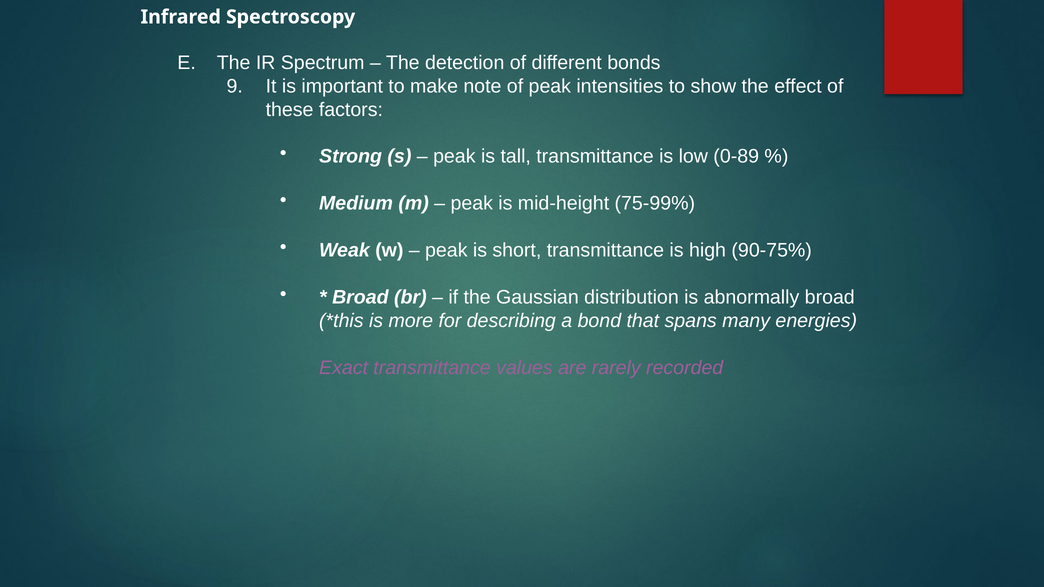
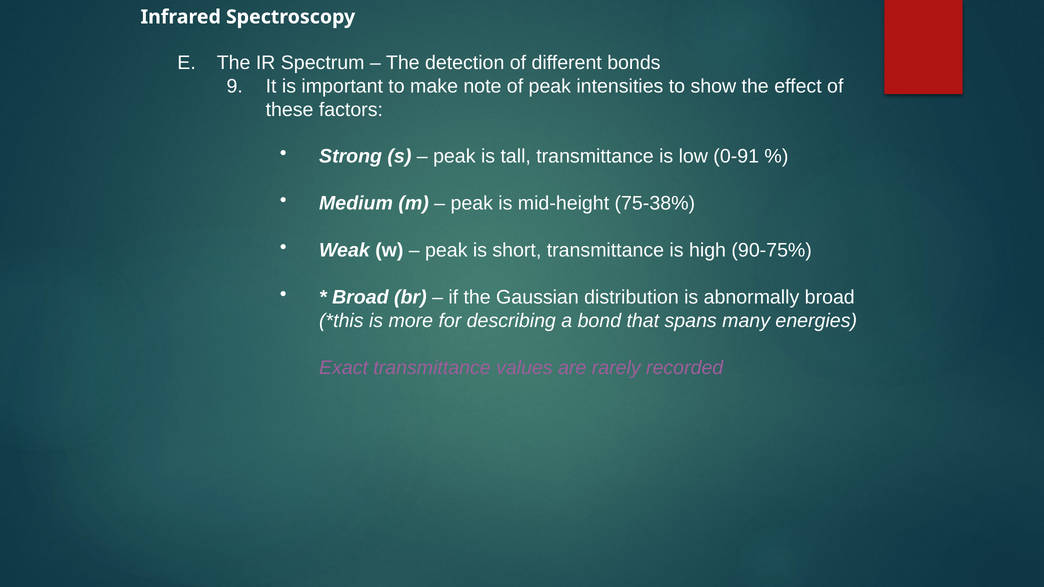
0-89: 0-89 -> 0-91 (736, 157)
75-99%: 75-99% -> 75-38% (655, 204)
